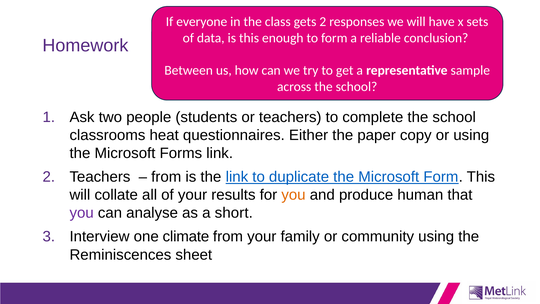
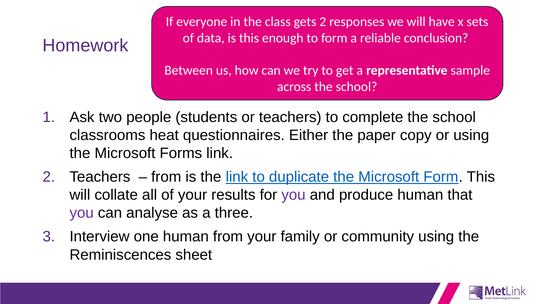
you colour: orange -> purple (293, 195)
short: short -> three (234, 213)
one climate: climate -> human (186, 237)
